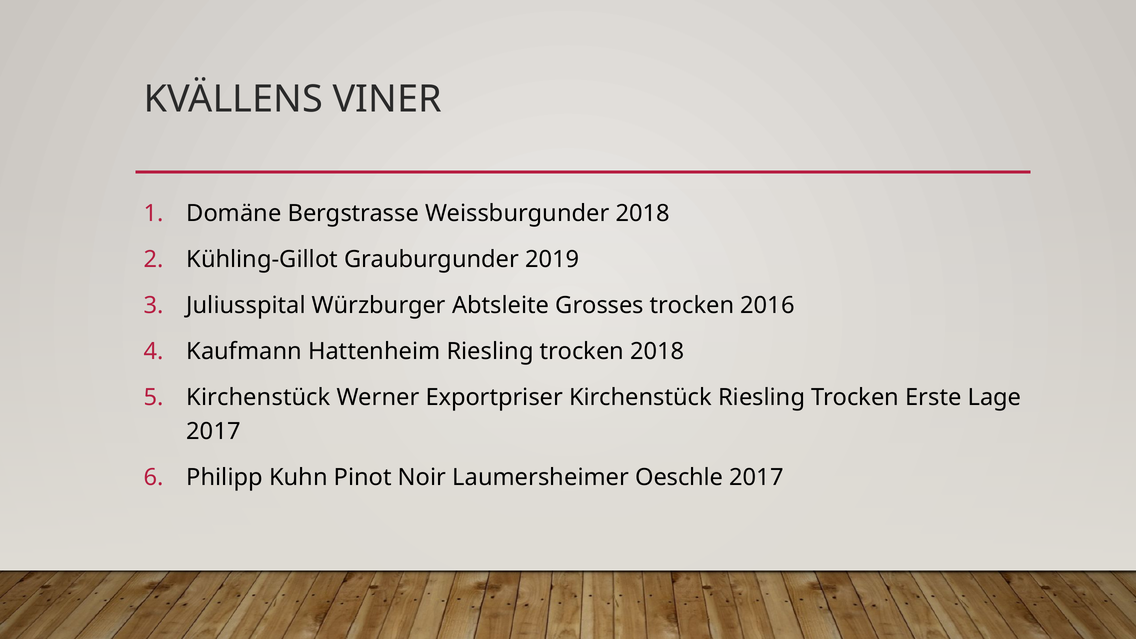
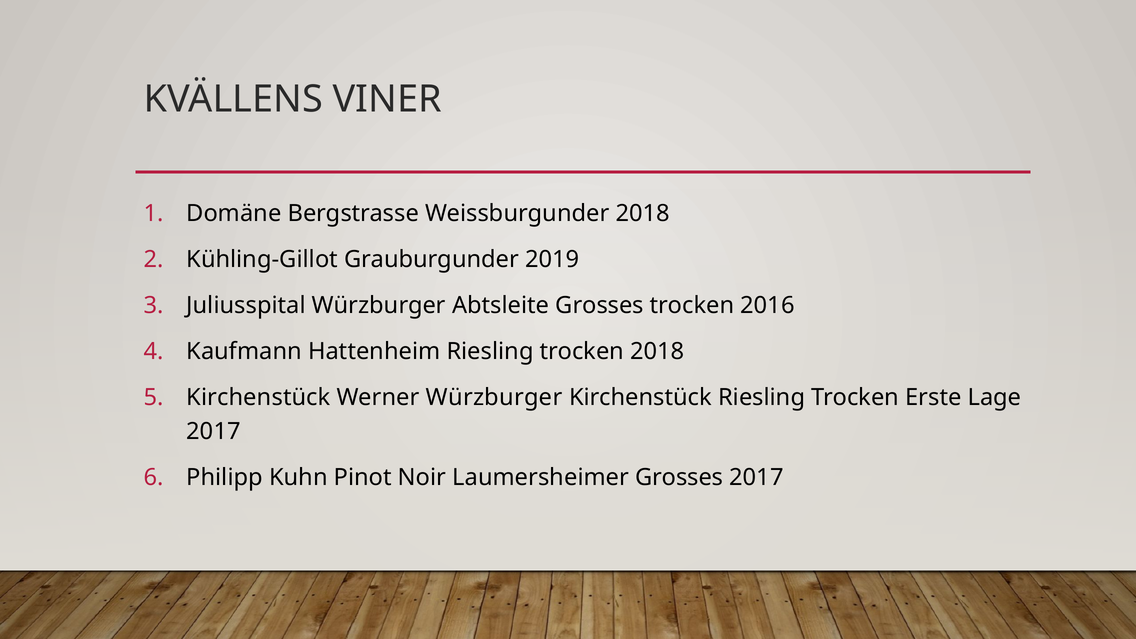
Werner Exportpriser: Exportpriser -> Würzburger (494, 397)
Laumersheimer Oeschle: Oeschle -> Grosses (679, 478)
